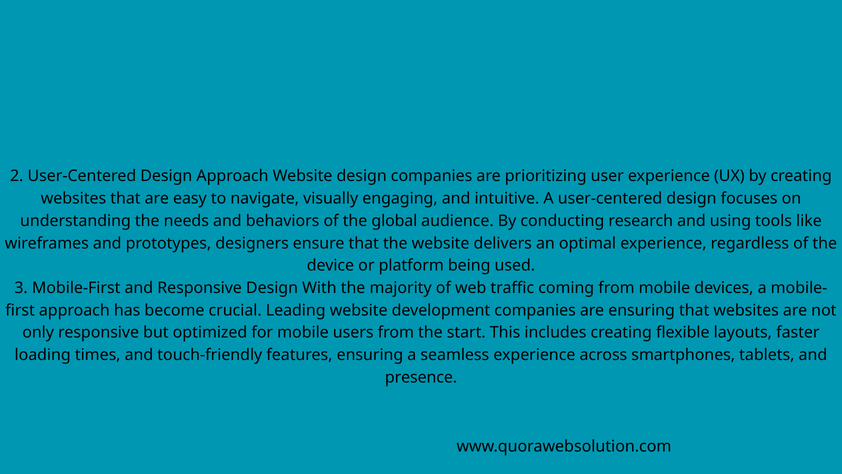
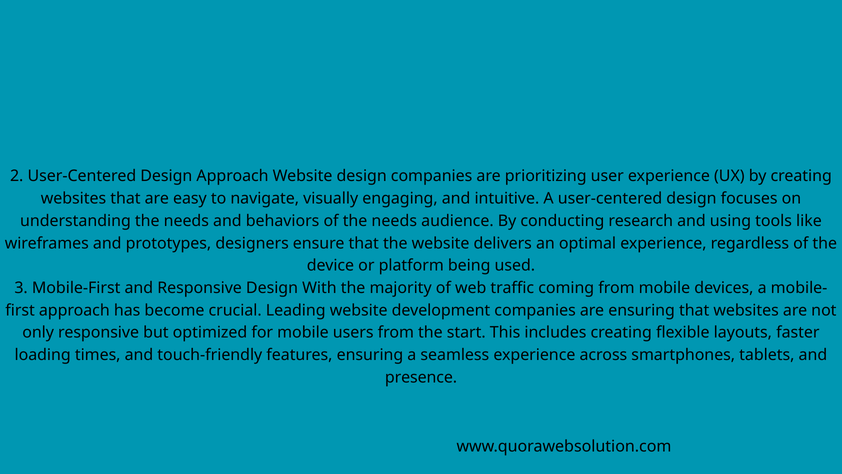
of the global: global -> needs (394, 221)
